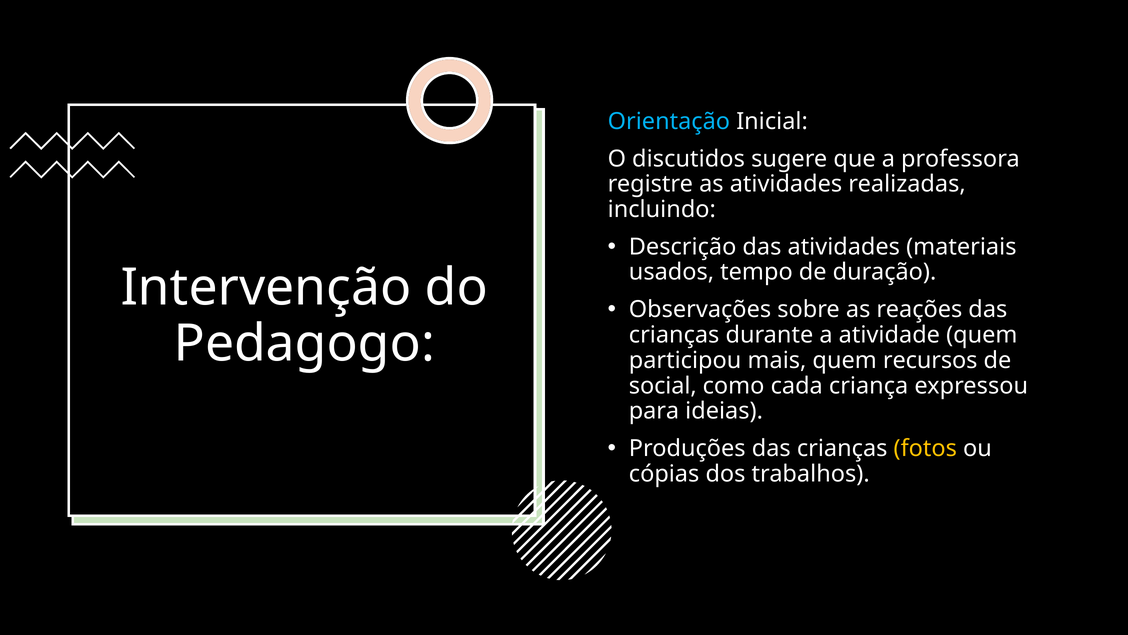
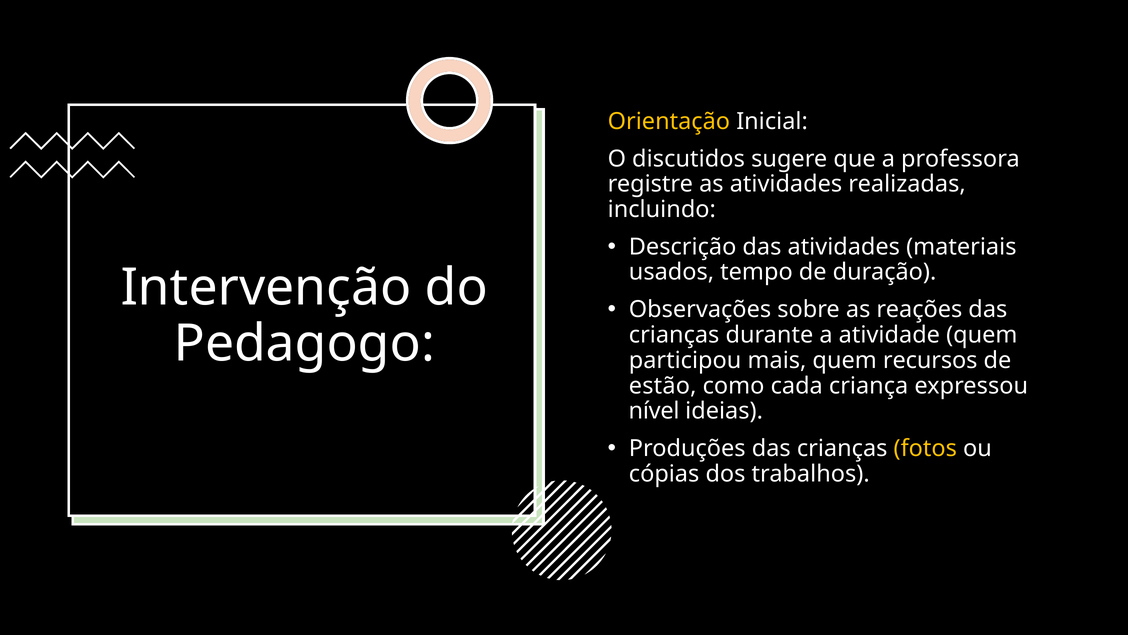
Orientação colour: light blue -> yellow (669, 121)
social: social -> estão (663, 385)
para: para -> nível (654, 411)
